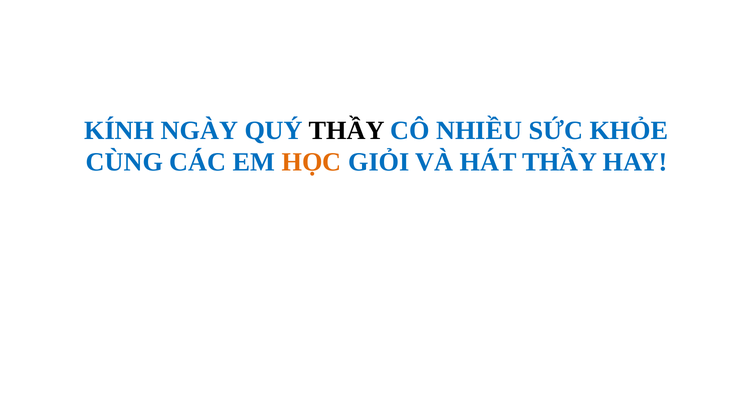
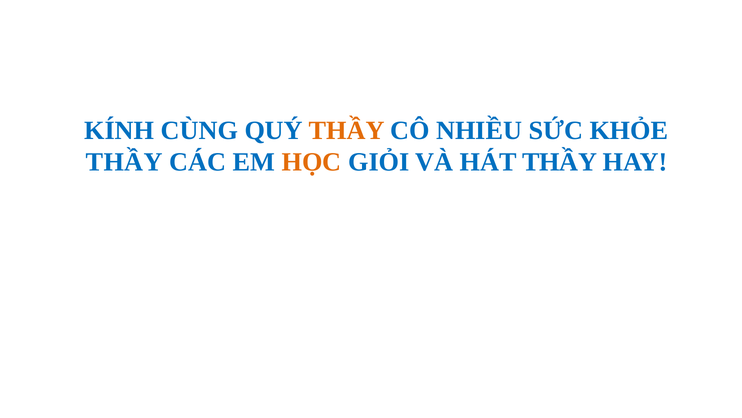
NGÀY: NGÀY -> CÙNG (199, 130)
THẦY colour: black -> orange (347, 130)
CÙNG: CÙNG -> THẦY (124, 162)
